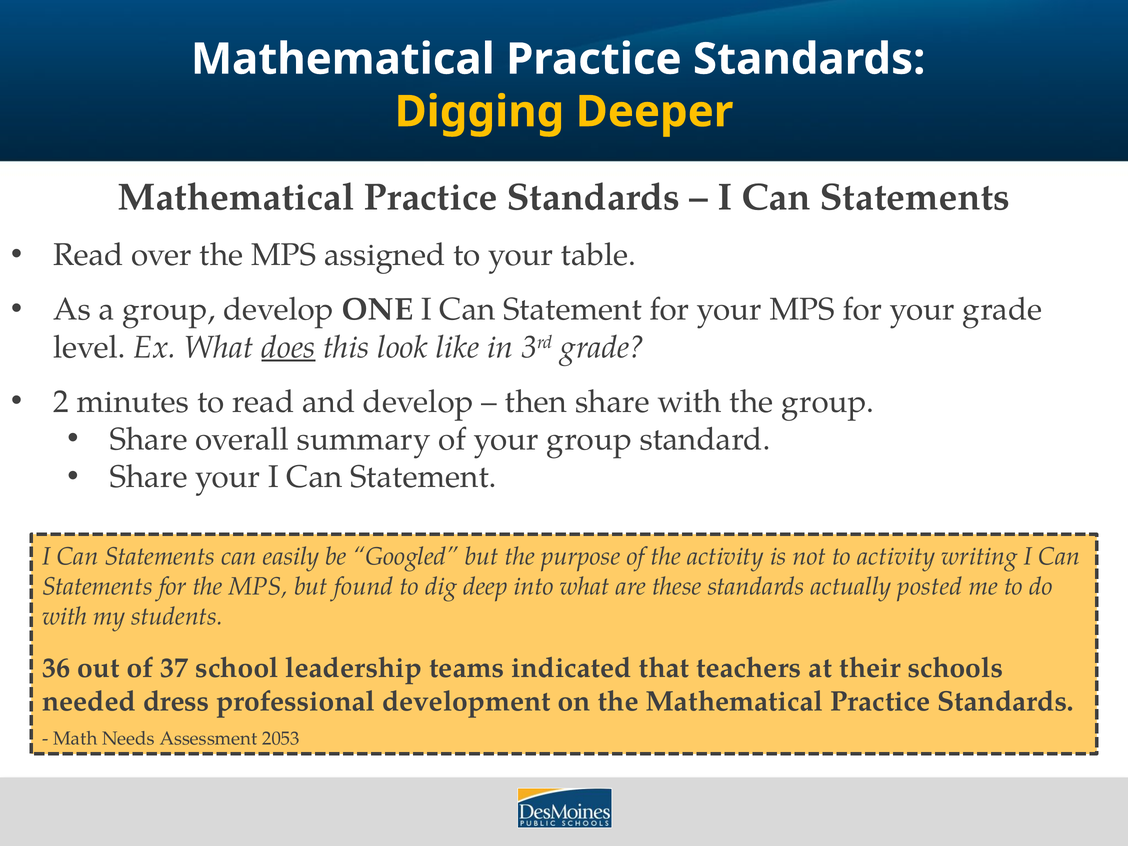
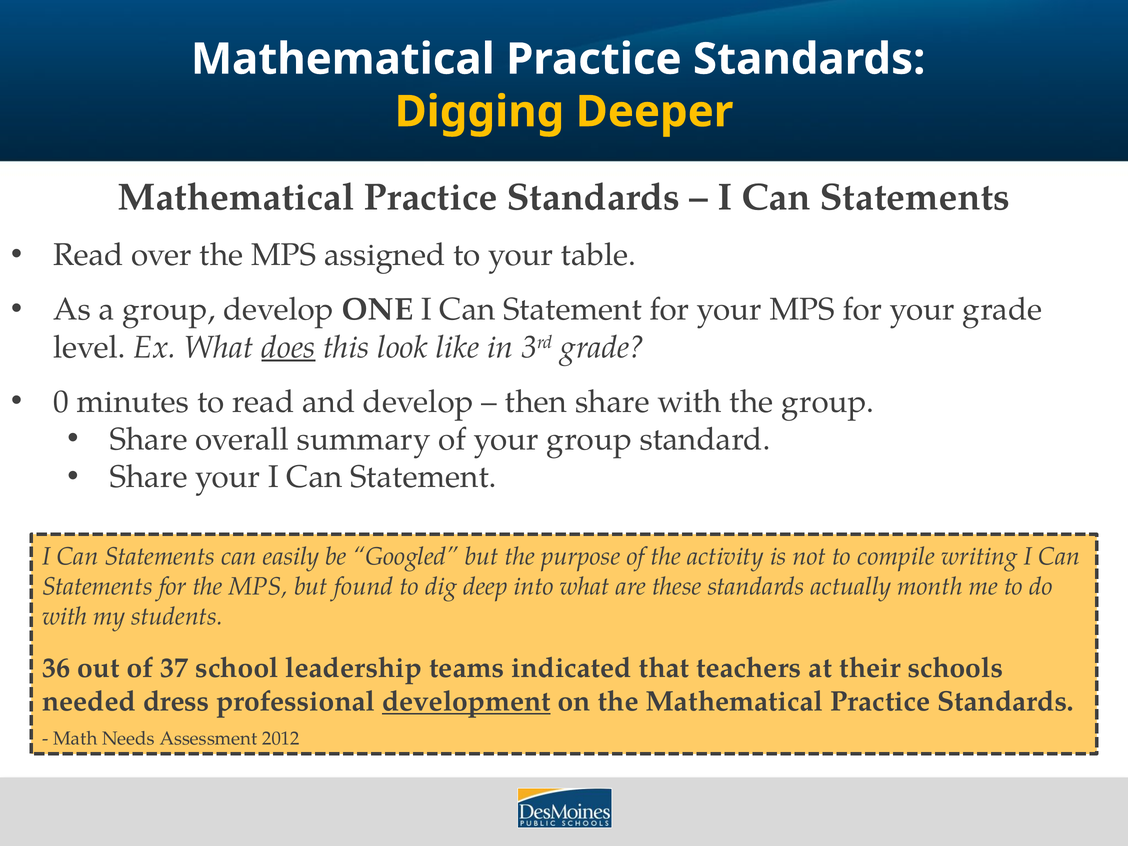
2: 2 -> 0 (61, 402)
to activity: activity -> compile (896, 557)
posted: posted -> month (930, 587)
development underline: none -> present (466, 702)
2053: 2053 -> 2012 (281, 738)
